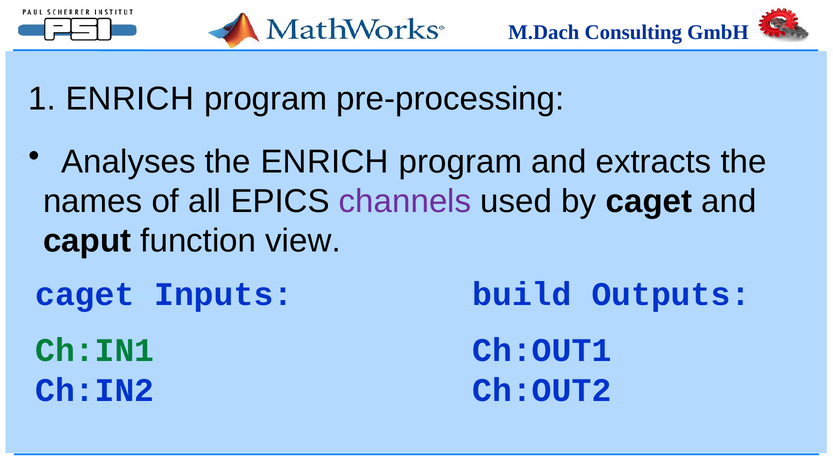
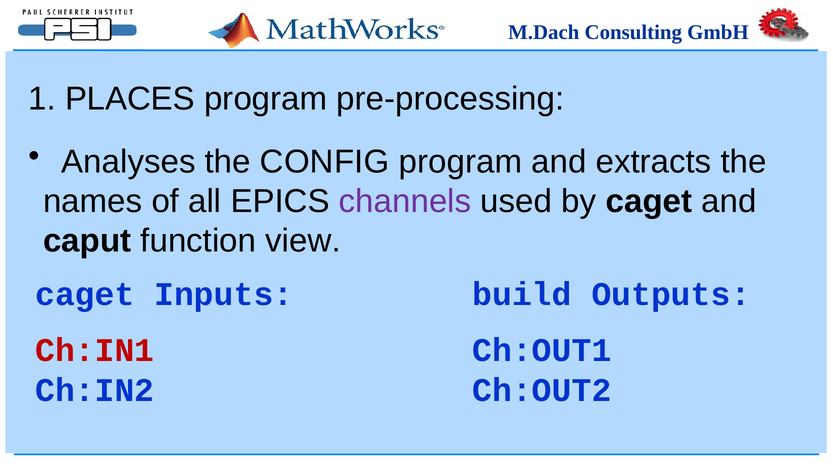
1 ENRICH: ENRICH -> PLACES (130, 99)
the ENRICH: ENRICH -> CONFIG (325, 162)
Ch:IN1 colour: green -> red (95, 350)
